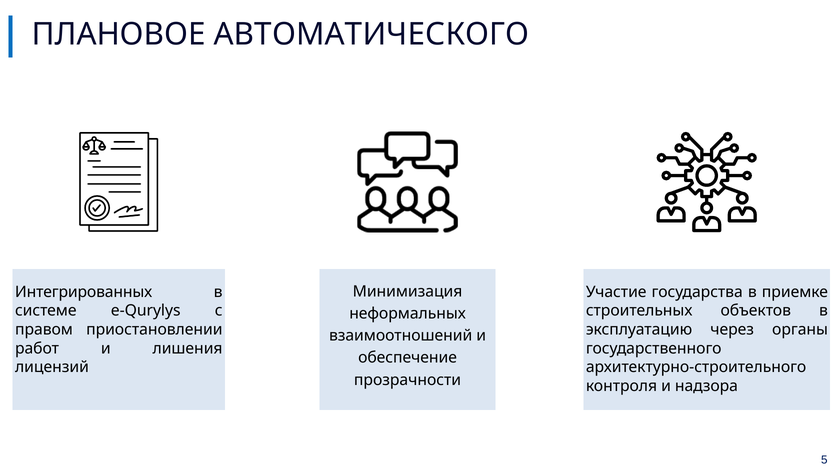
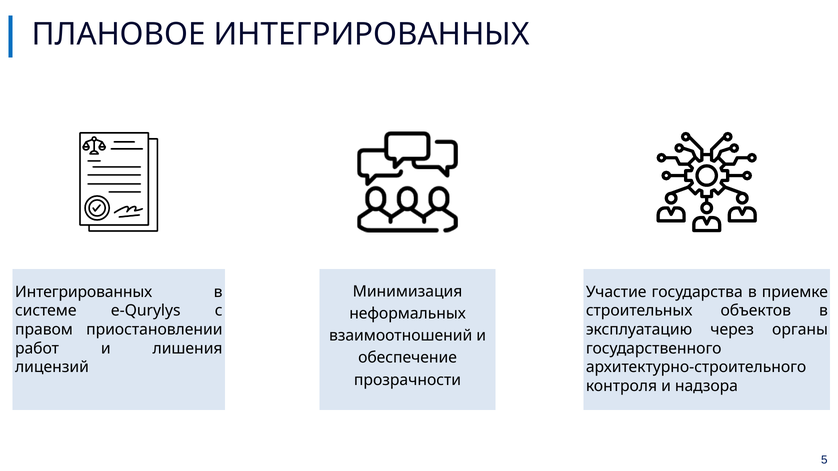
ПЛАНОВОЕ АВТОМАТИЧЕСКОГО: АВТОМАТИЧЕСКОГО -> ИНТЕГРИРОВАННЫХ (372, 35)
